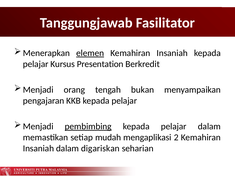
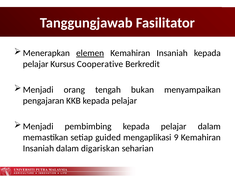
Presentation: Presentation -> Cooperative (100, 64)
pembimbing underline: present -> none (88, 126)
mudah: mudah -> guided (108, 137)
2: 2 -> 9 (176, 137)
